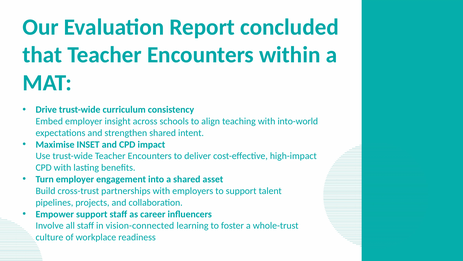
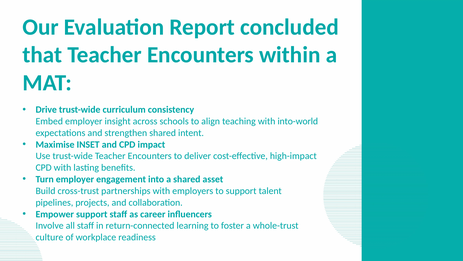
vision-connected: vision-connected -> return-connected (140, 225)
